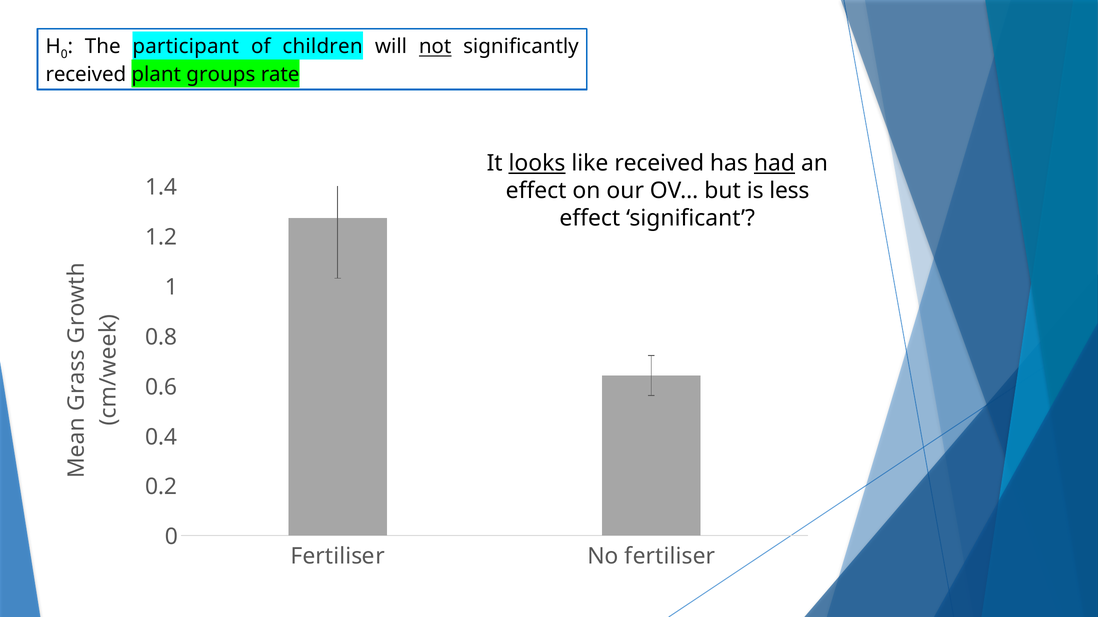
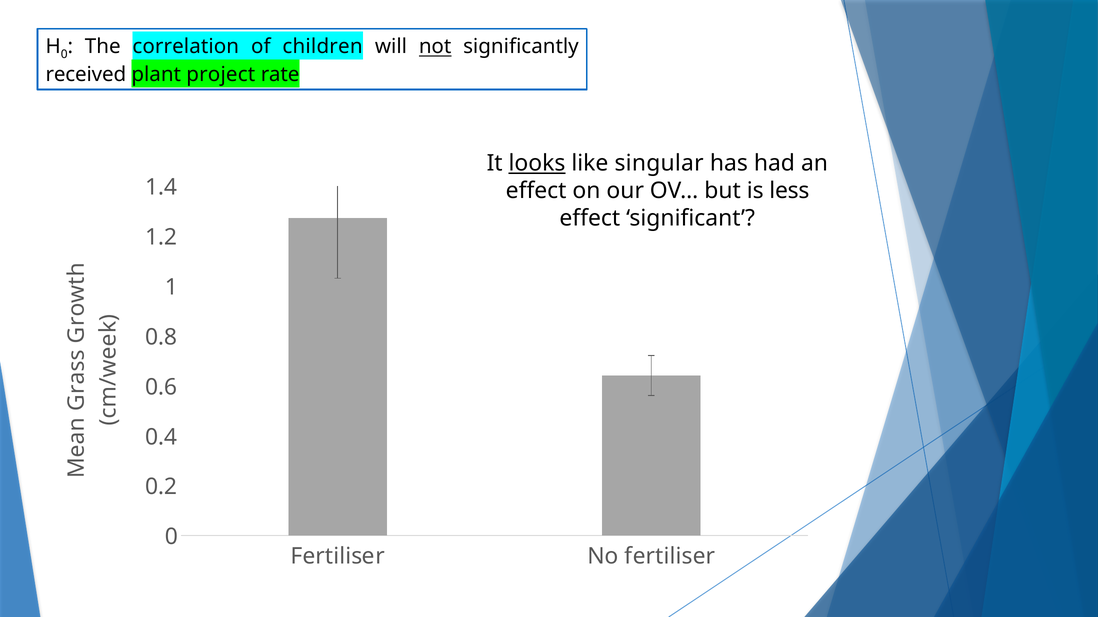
participant: participant -> correlation (186, 47)
groups: groups -> project (221, 75)
like received: received -> singular (659, 163)
had underline: present -> none (774, 163)
